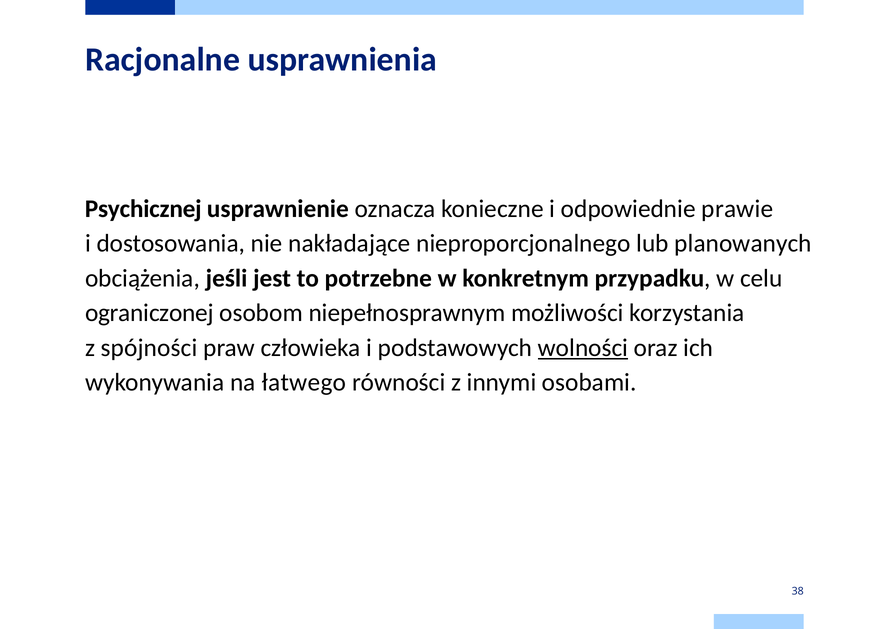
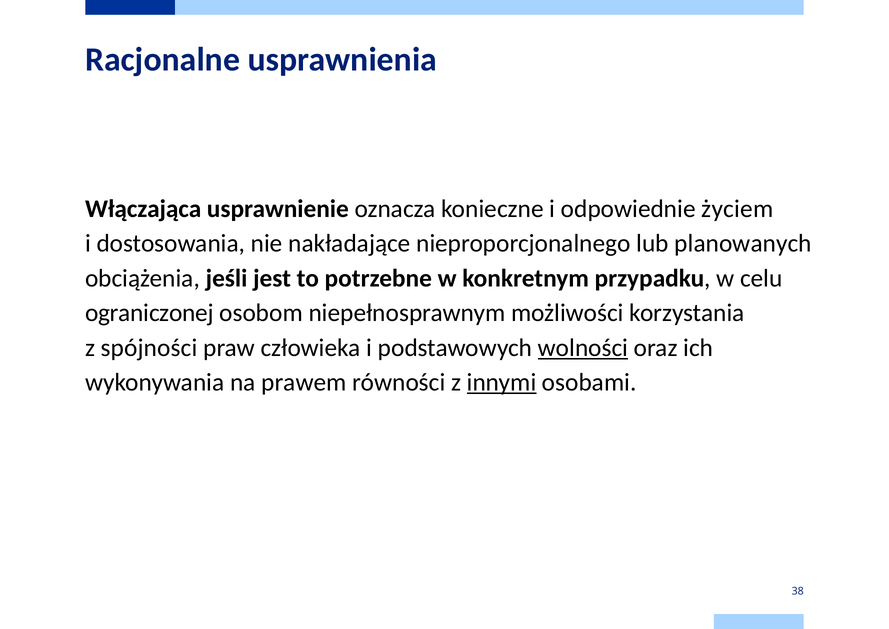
Psychicznej: Psychicznej -> Włączająca (143, 209)
prawie: prawie -> życiem (737, 209)
łatwego: łatwego -> prawem (304, 382)
innymi underline: none -> present (502, 382)
